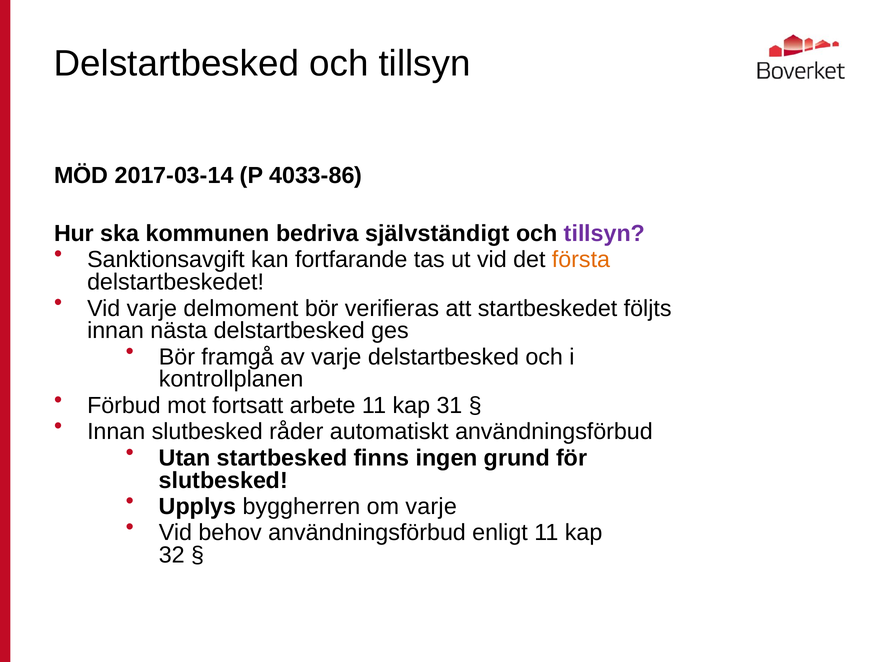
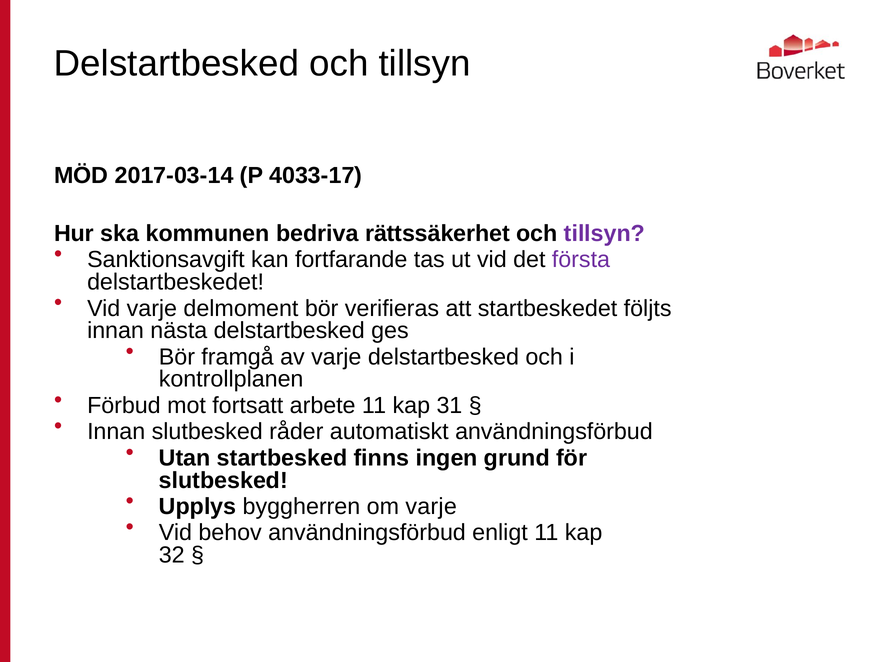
4033-86: 4033-86 -> 4033-17 (316, 176)
självständigt: självständigt -> rättssäkerhet (437, 234)
första colour: orange -> purple (581, 260)
